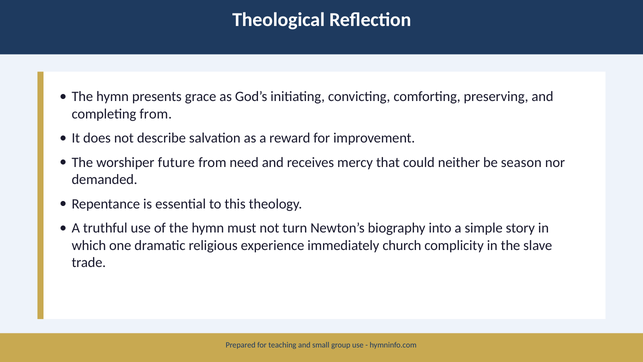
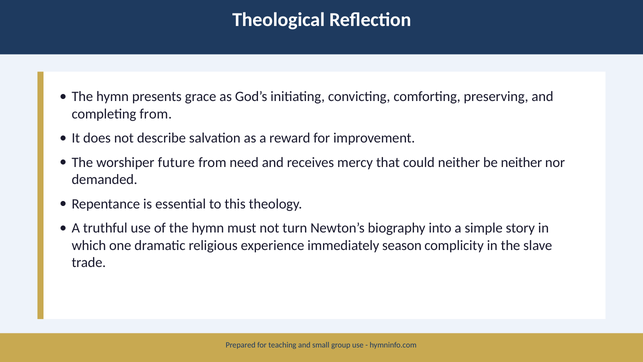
be season: season -> neither (521, 162)
church: church -> season (402, 245)
